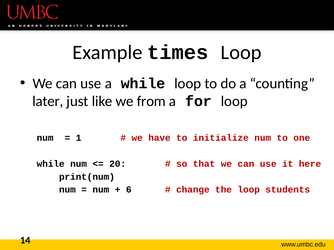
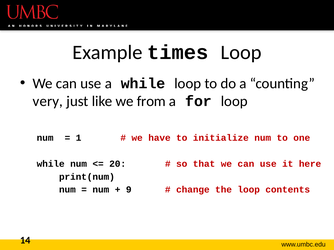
later: later -> very (48, 101)
6: 6 -> 9 (129, 190)
students: students -> contents (288, 190)
